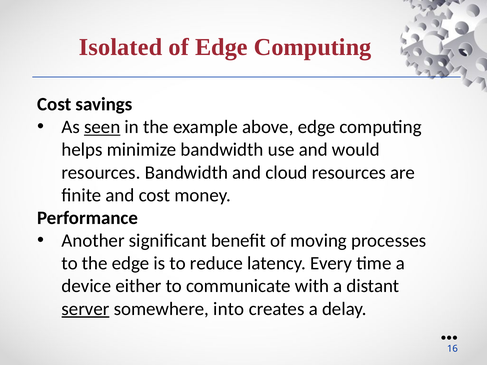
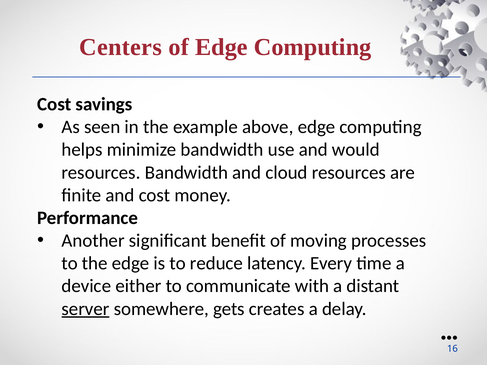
Isolated: Isolated -> Centers (121, 47)
seen underline: present -> none (102, 127)
into: into -> gets (229, 309)
